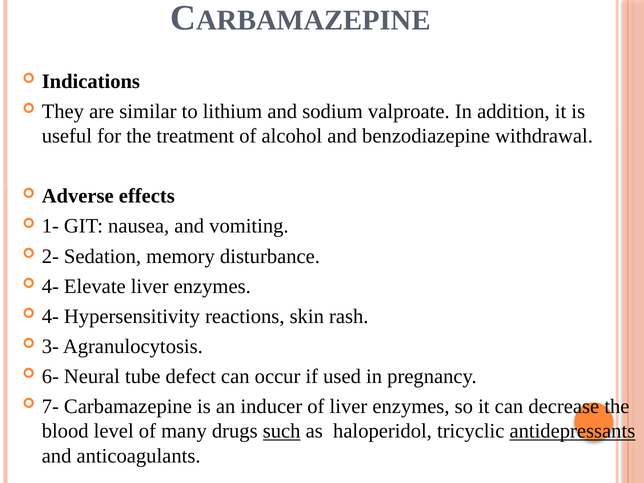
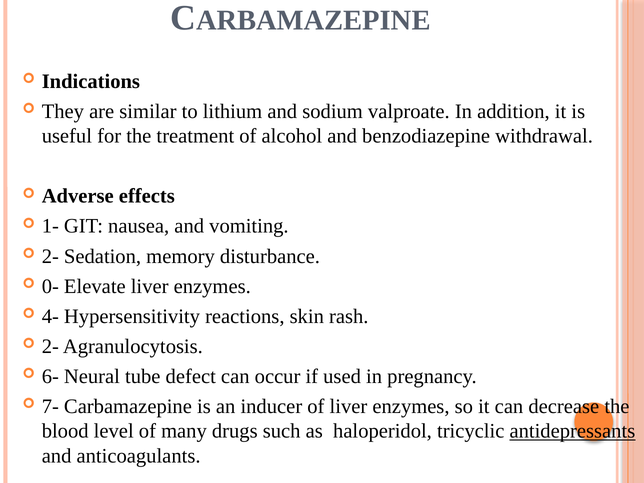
4-: 4- -> 0- (50, 286)
3-: 3- -> 2- (50, 346)
such underline: present -> none (282, 431)
